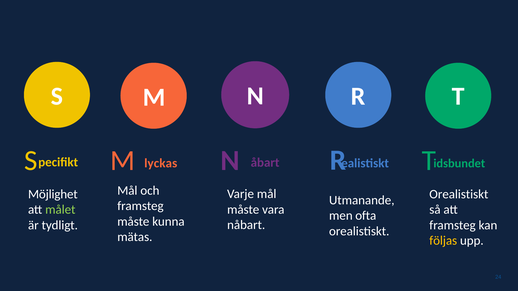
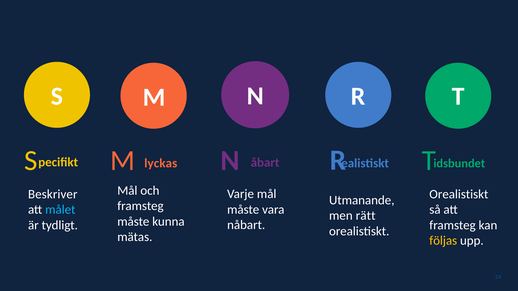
Möjlighet: Möjlighet -> Beskriver (53, 194)
målet colour: light green -> light blue (60, 210)
ofta: ofta -> rätt (366, 216)
